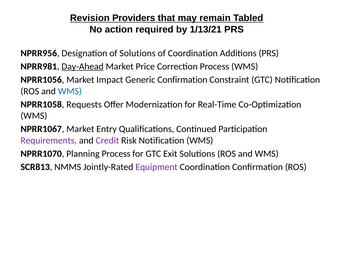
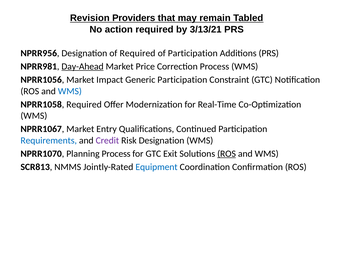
1/13/21: 1/13/21 -> 3/13/21 (206, 29)
of Solutions: Solutions -> Required (137, 53)
of Coordination: Coordination -> Participation (193, 53)
Generic Confirmation: Confirmation -> Participation (182, 80)
NPRR1058 Requests: Requests -> Required (84, 105)
Requirements colour: purple -> blue (49, 141)
Risk Notification: Notification -> Designation (162, 141)
ROS underline: none -> present (227, 154)
Equipment colour: purple -> blue (157, 167)
